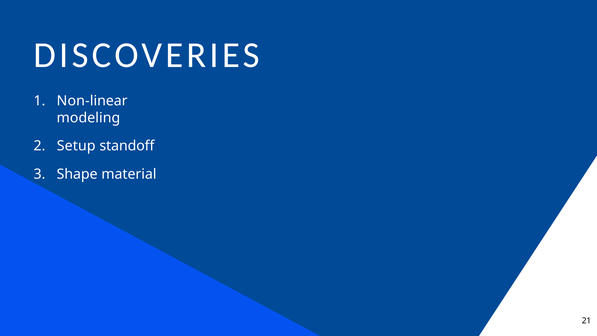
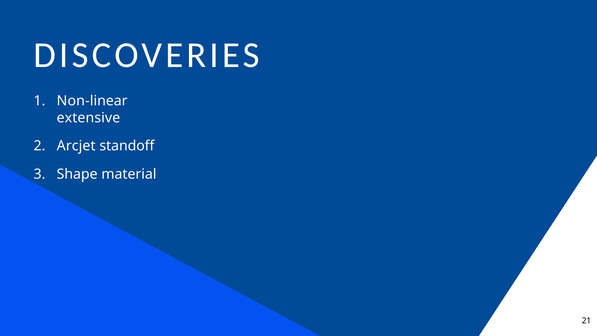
modeling: modeling -> extensive (88, 118)
Setup: Setup -> Arcjet (76, 146)
